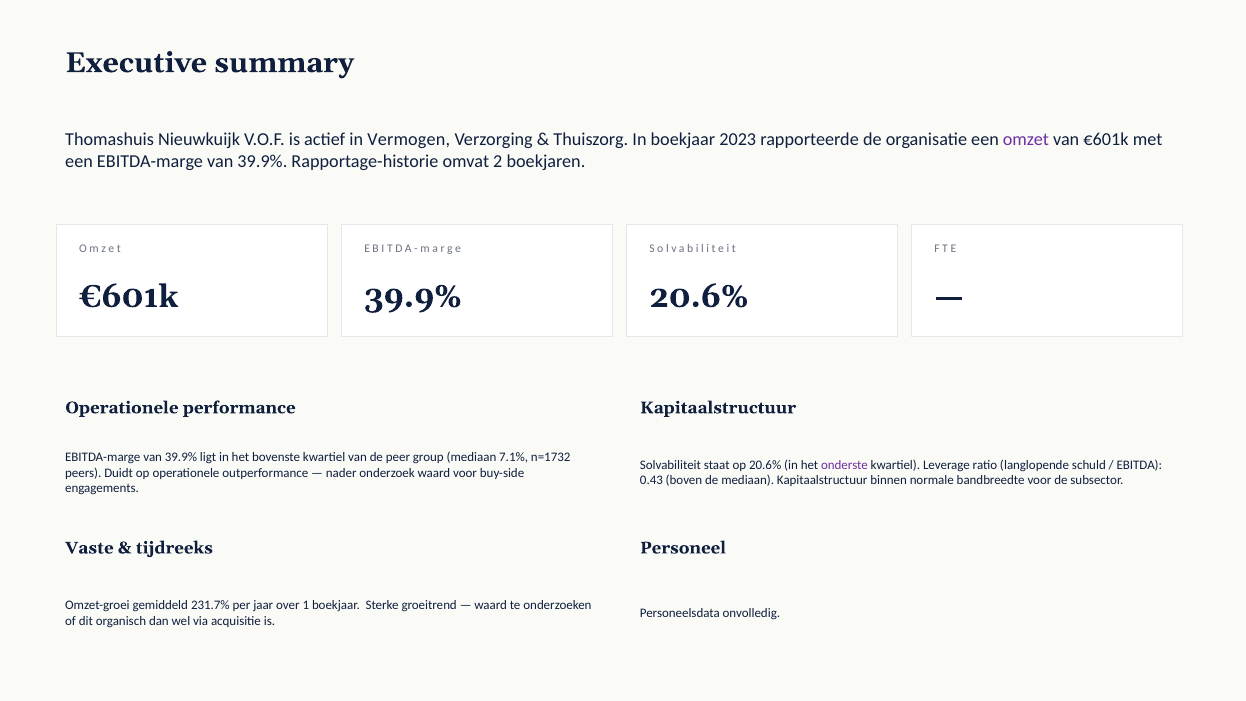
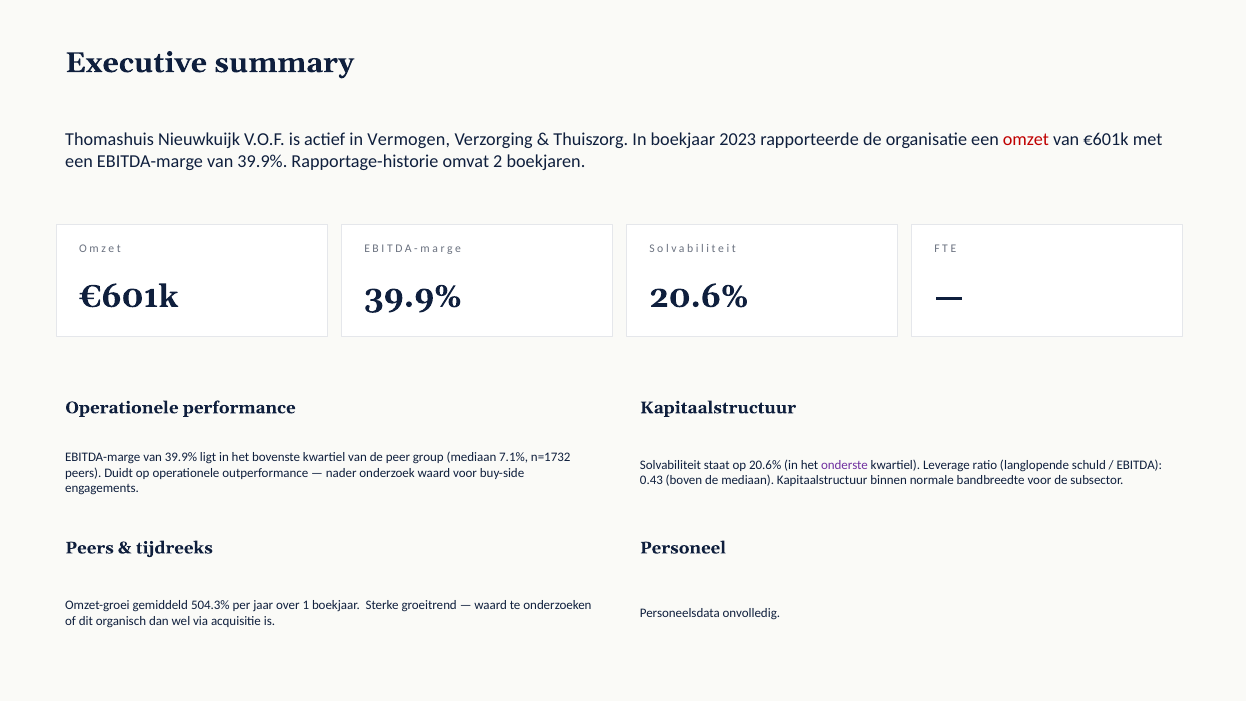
omzet colour: purple -> red (1026, 140)
Vaste: Vaste -> Peers (90, 548)
231.7%: 231.7% -> 504.3% (210, 605)
